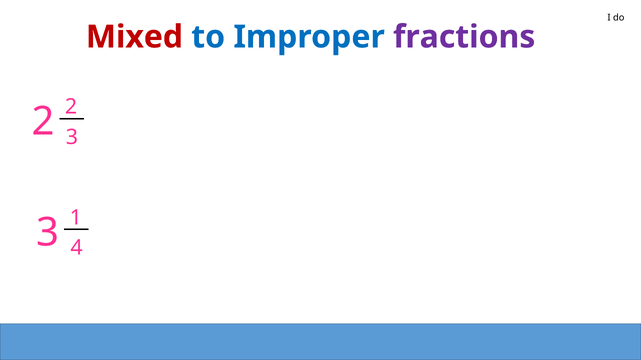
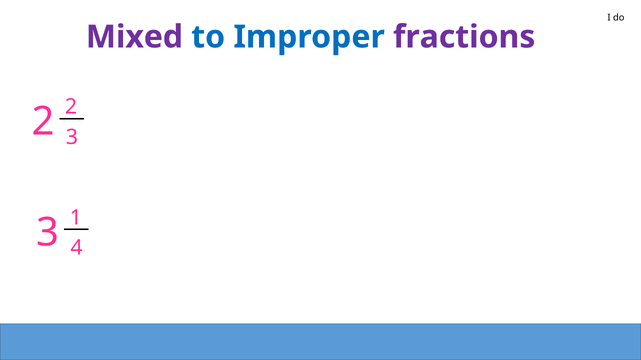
Mixed colour: red -> purple (134, 37)
